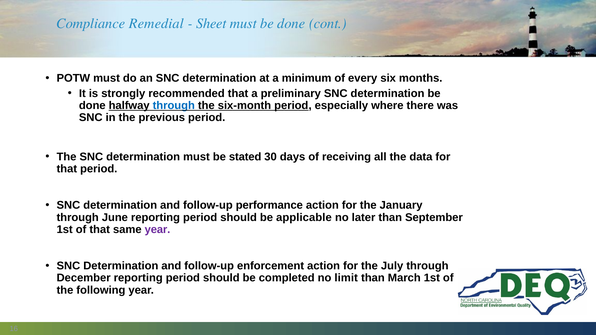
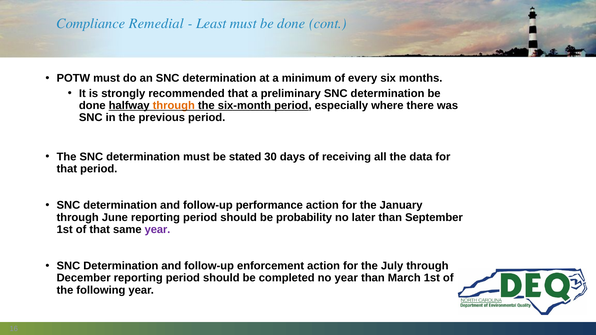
Sheet: Sheet -> Least (211, 24)
through colour: blue -> orange (174, 105)
applicable: applicable -> probability (304, 217)
no limit: limit -> year (346, 278)
